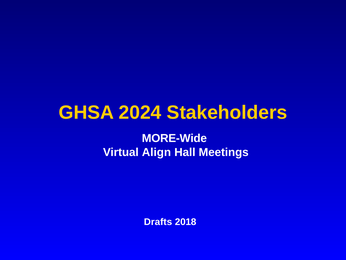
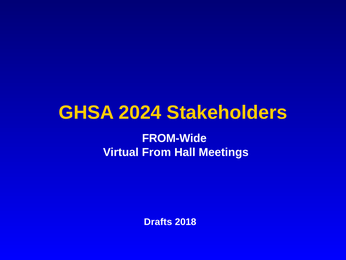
MORE-Wide: MORE-Wide -> FROM-Wide (174, 138)
Align: Align -> From (156, 152)
